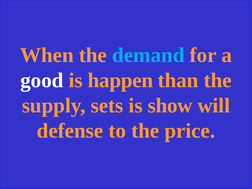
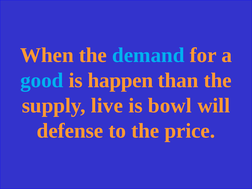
good colour: white -> light blue (42, 80)
sets: sets -> live (107, 106)
show: show -> bowl (170, 106)
